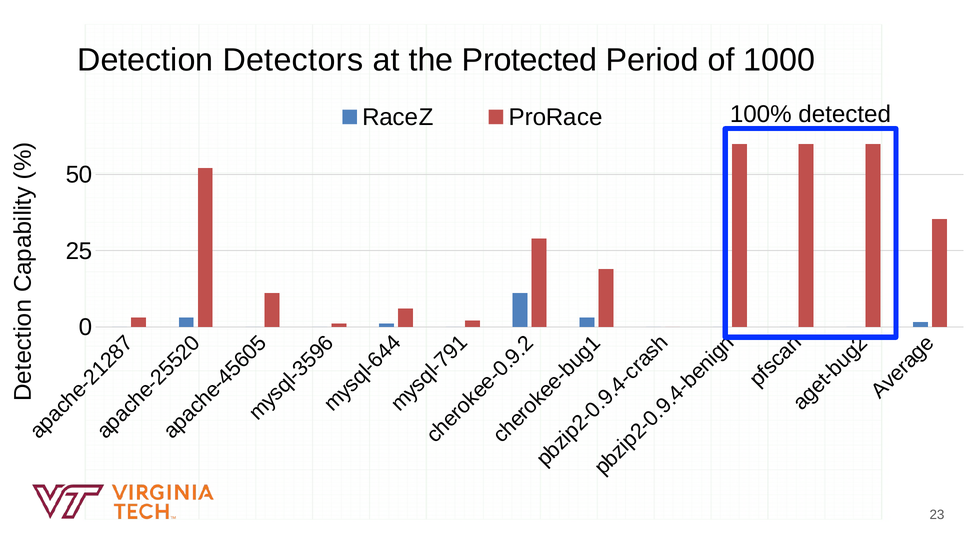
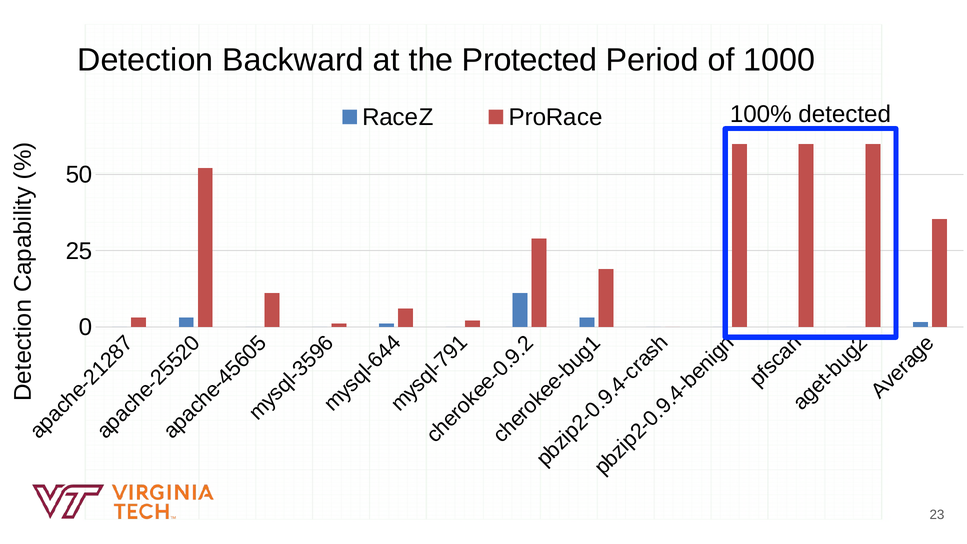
Detectors: Detectors -> Backward (293, 60)
